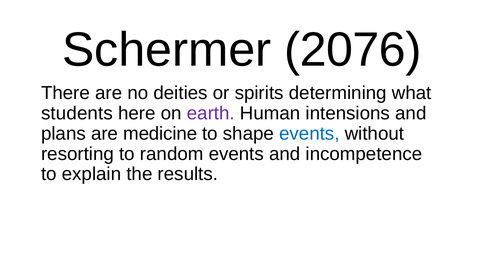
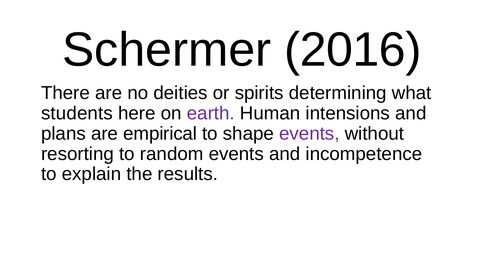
2076: 2076 -> 2016 (353, 50)
medicine: medicine -> empirical (160, 134)
events colour: blue -> purple (309, 134)
